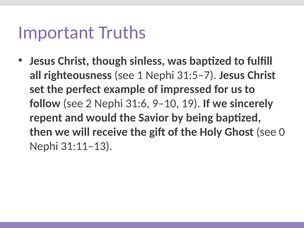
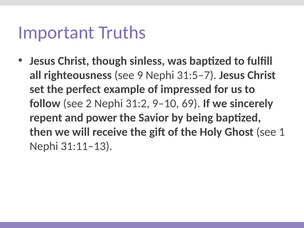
1: 1 -> 9 (140, 75)
31:6: 31:6 -> 31:2 (138, 104)
19: 19 -> 69 (191, 104)
would: would -> power (101, 118)
0: 0 -> 1 (282, 132)
